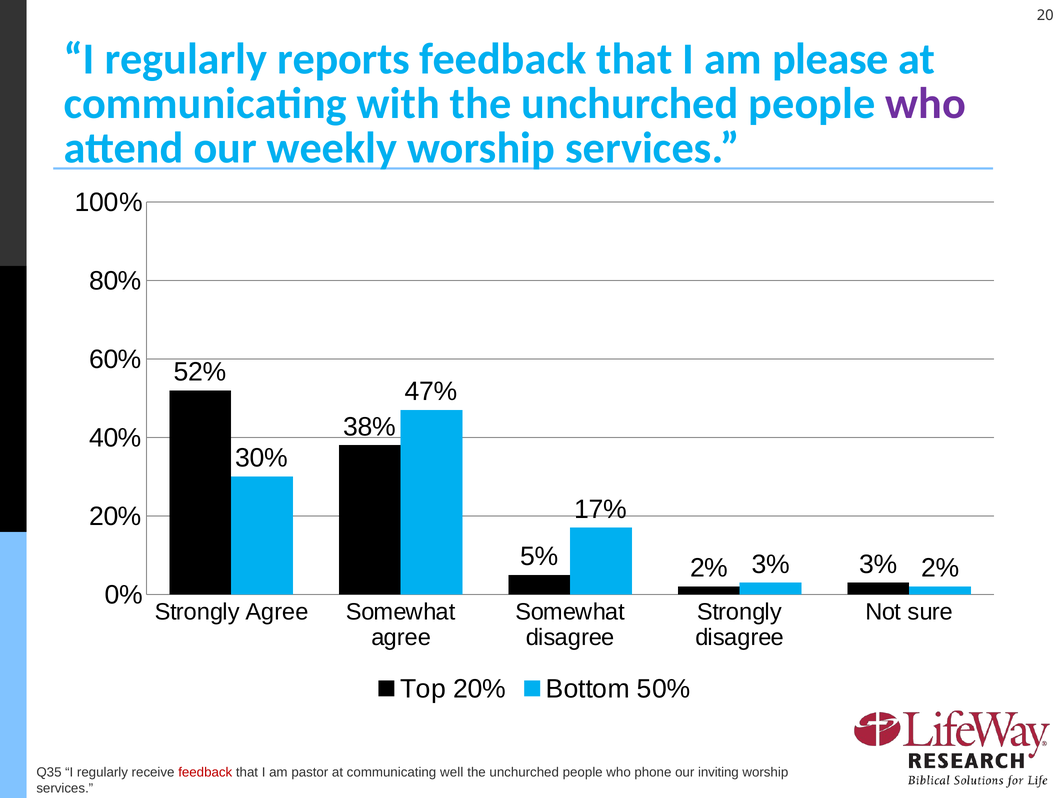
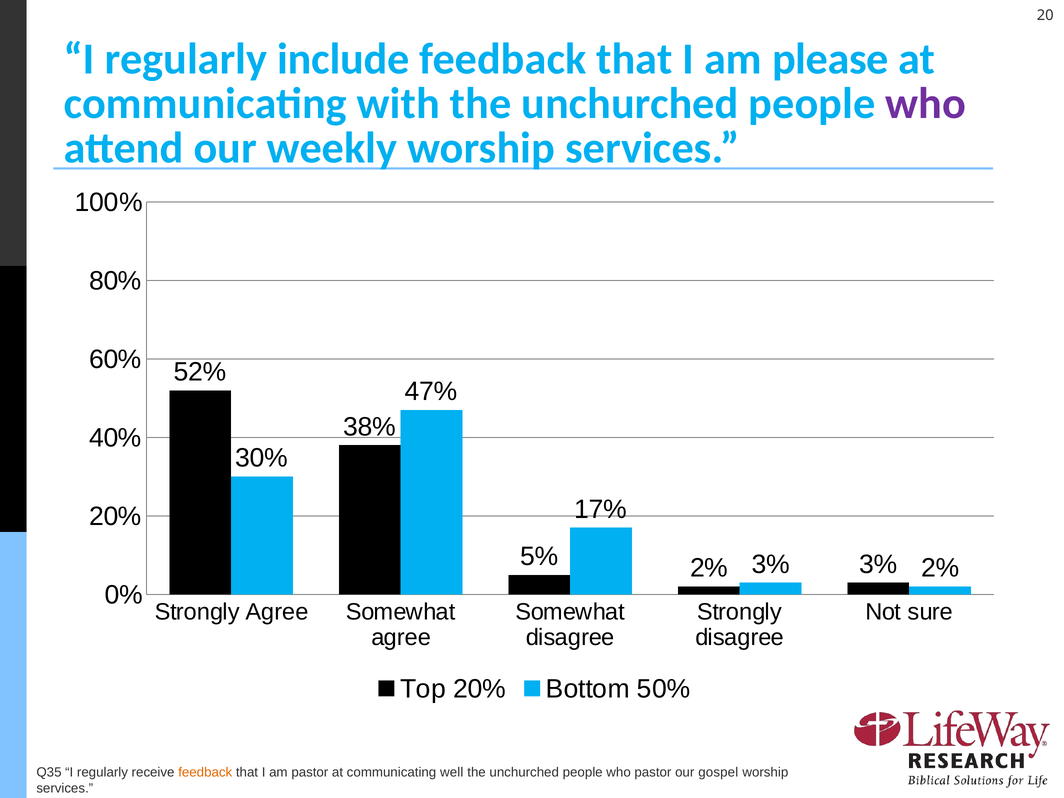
reports: reports -> include (343, 59)
feedback colour: red -> orange (205, 772)
who phone: phone -> pastor (653, 772)
inviting: inviting -> gospel (718, 772)
